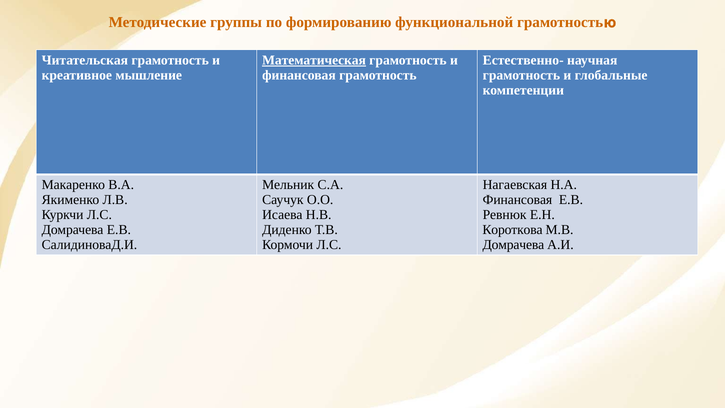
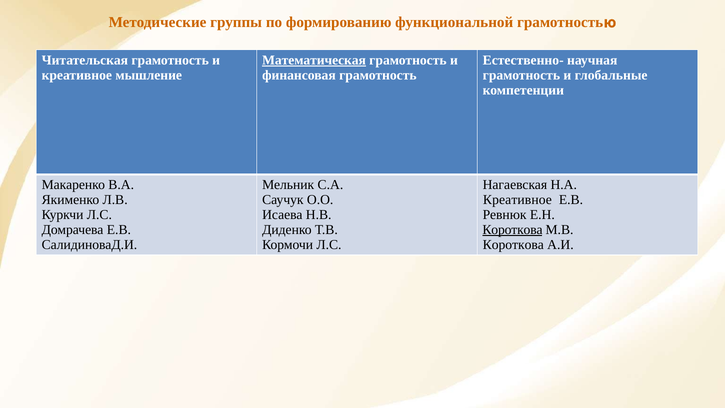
Финансовая: Финансовая -> Креативное (517, 200)
Короткова underline: none -> present (513, 230)
Домрачева: Домрачева -> Короткова (513, 245)
